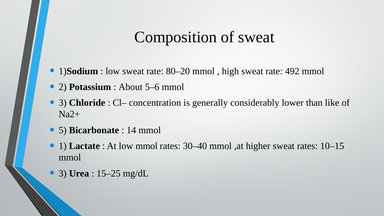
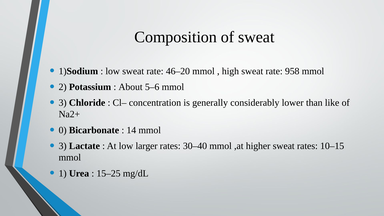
80–20: 80–20 -> 46–20 (178, 71)
492: 492 -> 958 (292, 71)
5: 5 -> 0 (63, 130)
1: 1 -> 3 (63, 146)
low mmol: mmol -> larger (147, 146)
3: 3 -> 1 (63, 173)
